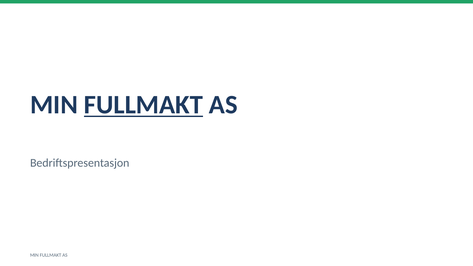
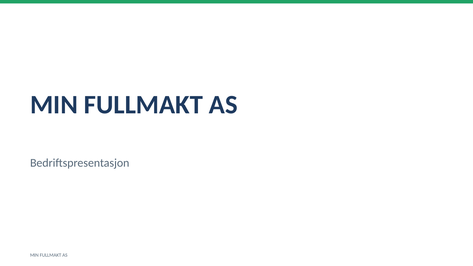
FULLMAKT underline: present -> none (143, 105)
